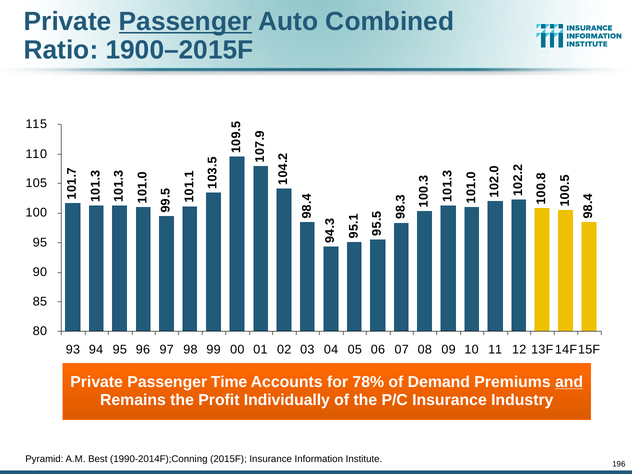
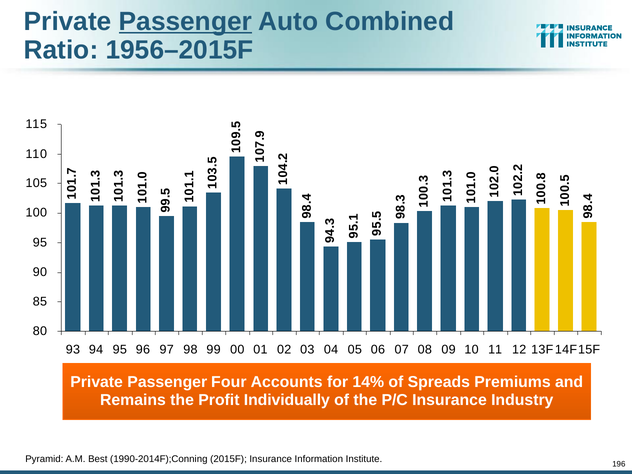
1900–2015F: 1900–2015F -> 1956–2015F (180, 50)
Time: Time -> Four (229, 382)
78%: 78% -> 14% (368, 382)
Demand: Demand -> Spreads (439, 382)
and underline: present -> none (569, 382)
